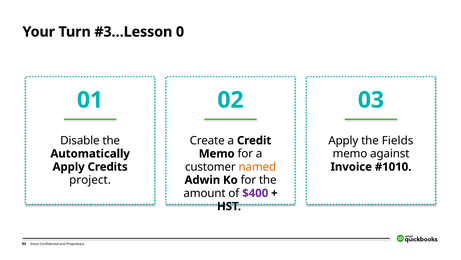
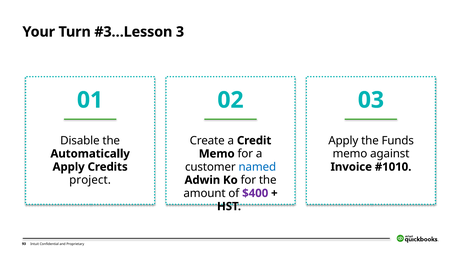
0: 0 -> 3 (180, 32)
Fields: Fields -> Funds (398, 140)
named colour: orange -> blue (257, 166)
